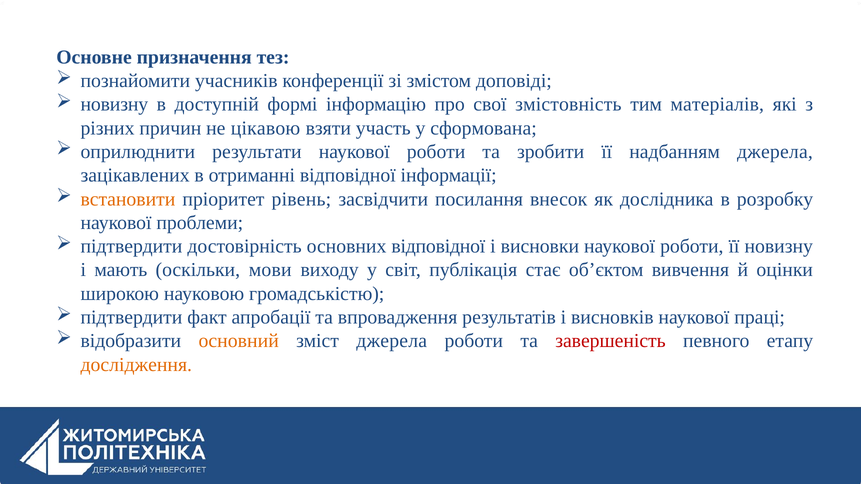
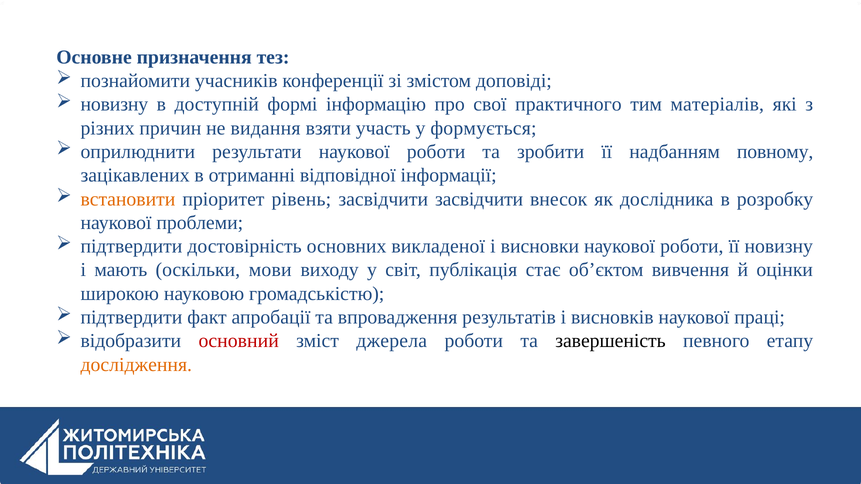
змістовність: змістовність -> практичного (568, 104)
цікавою: цікавою -> видання (265, 128)
сформована: сформована -> формується (483, 128)
надбанням джерела: джерела -> повному (775, 152)
засвідчити посилання: посилання -> засвідчити (479, 199)
основних відповідної: відповідної -> викладеної (438, 246)
основний colour: orange -> red (239, 341)
завершеність colour: red -> black (610, 341)
